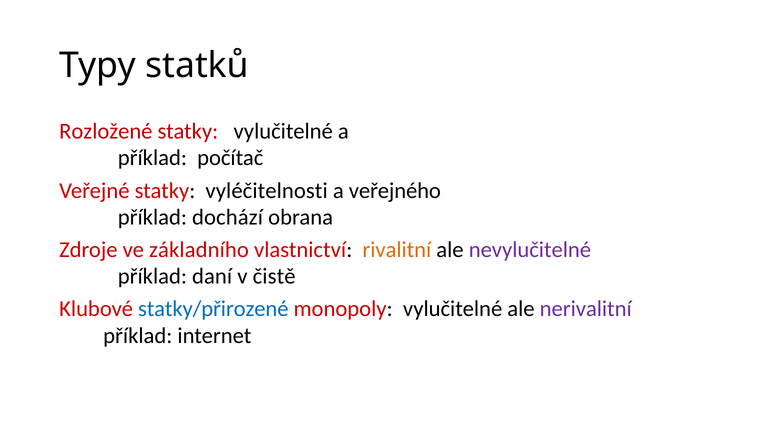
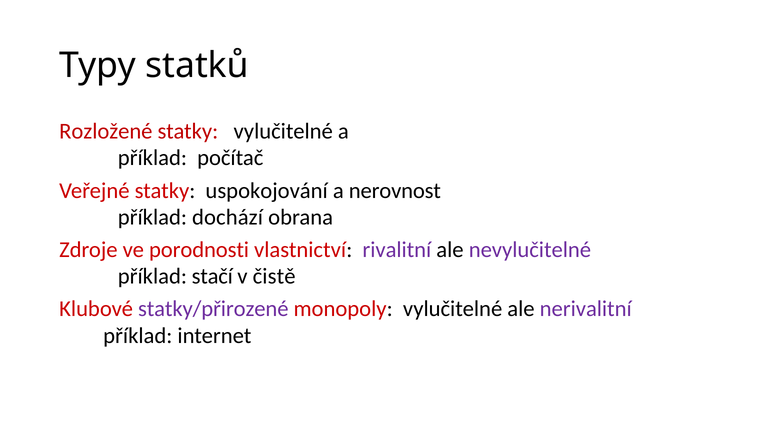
vyléčitelnosti: vyléčitelnosti -> uspokojování (267, 191)
veřejného: veřejného -> nerovnost (395, 191)
základního: základního -> porodnosti (199, 250)
rivalitní colour: orange -> purple (397, 250)
daní: daní -> stačí (212, 277)
statky/přirozené colour: blue -> purple (213, 309)
